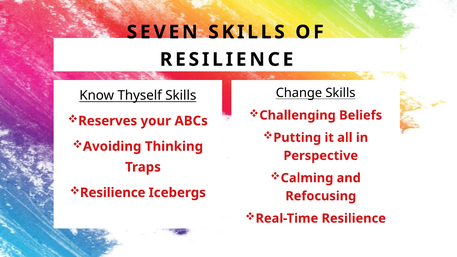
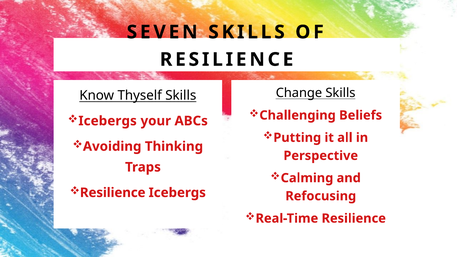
Reserves: Reserves -> Icebergs (108, 121)
